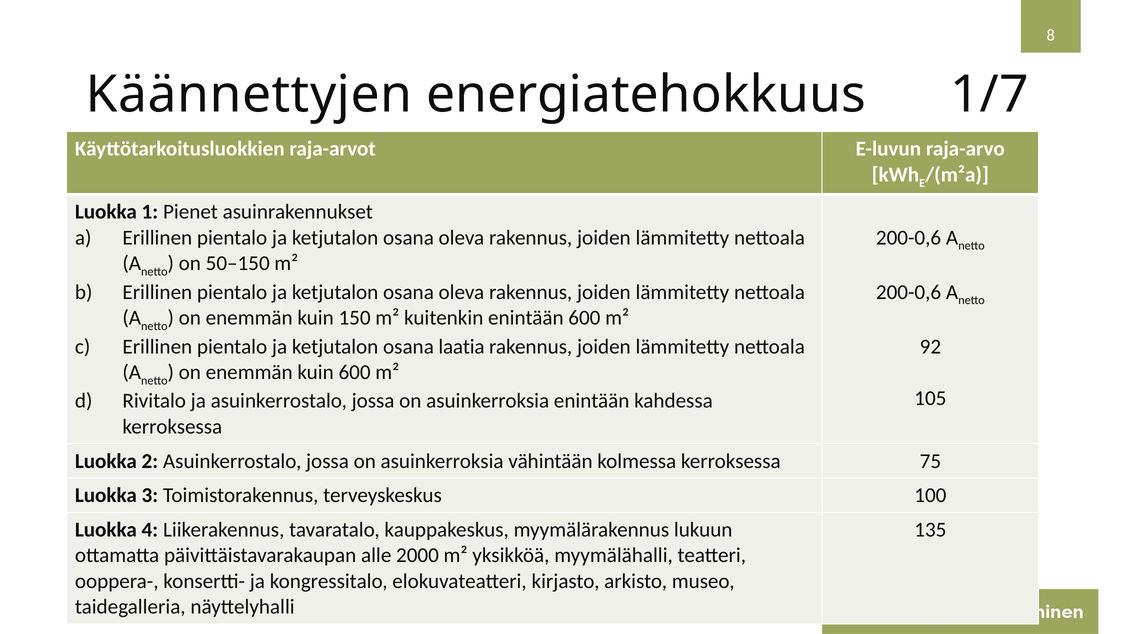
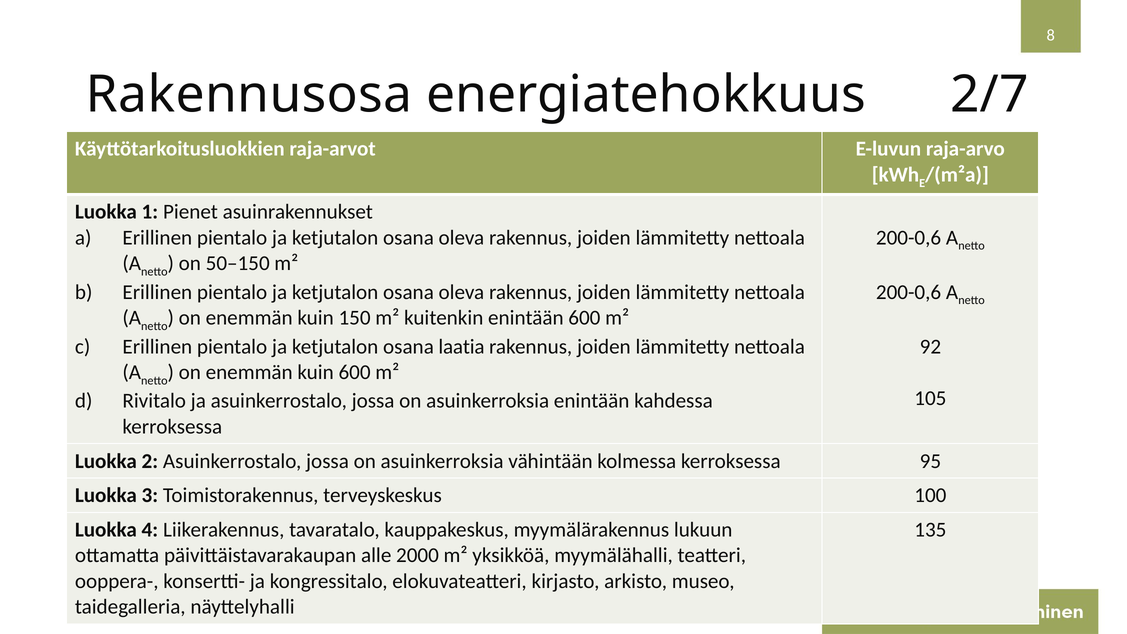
Käännettyjen: Käännettyjen -> Rakennusosa (249, 95)
1/7: 1/7 -> 2/7 (989, 95)
75: 75 -> 95 (930, 461)
